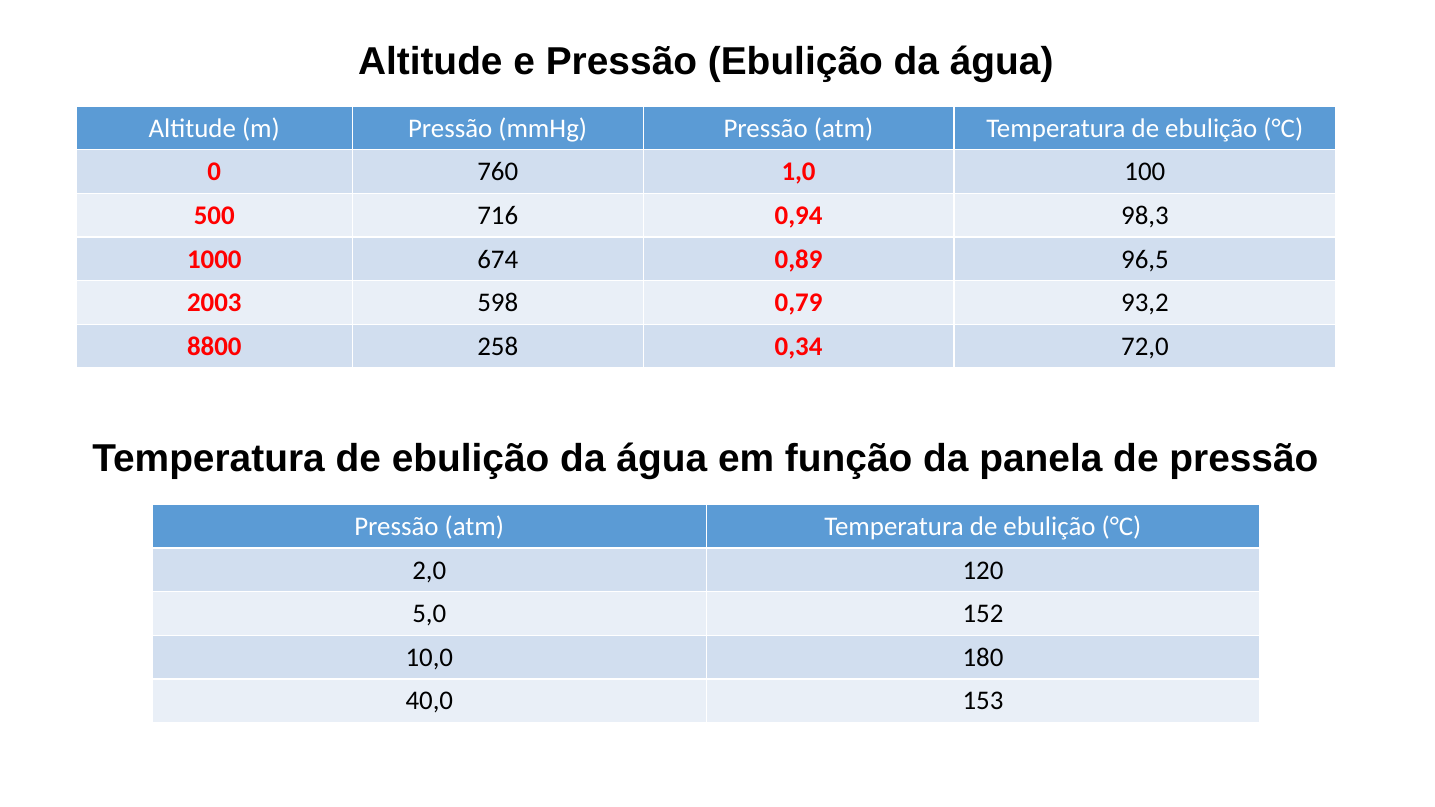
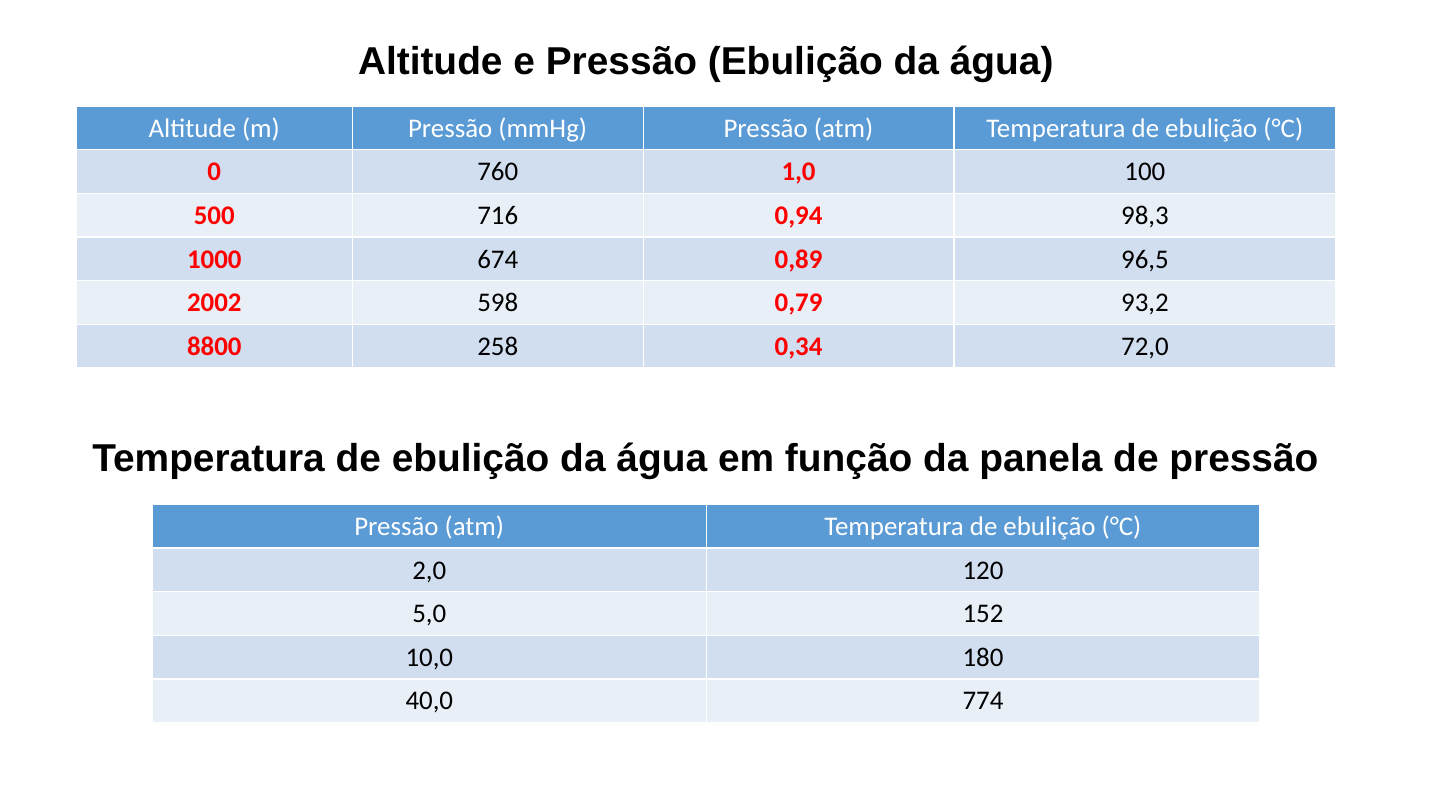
2003: 2003 -> 2002 (214, 303)
153: 153 -> 774 (983, 701)
